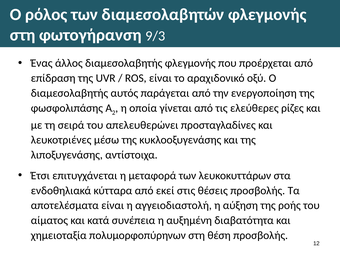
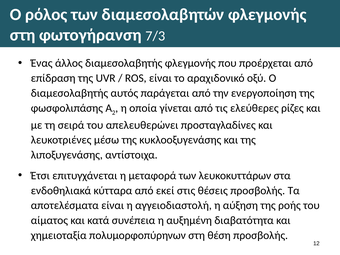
9/3: 9/3 -> 7/3 (155, 36)
